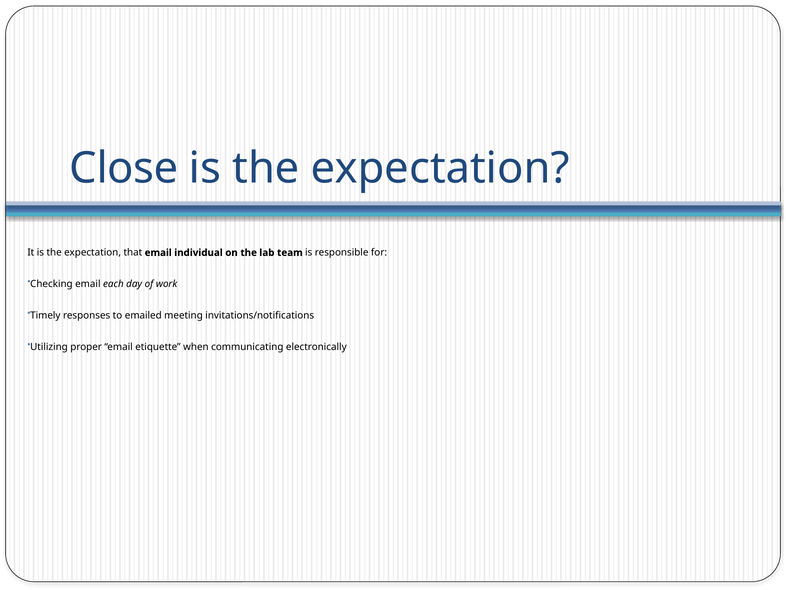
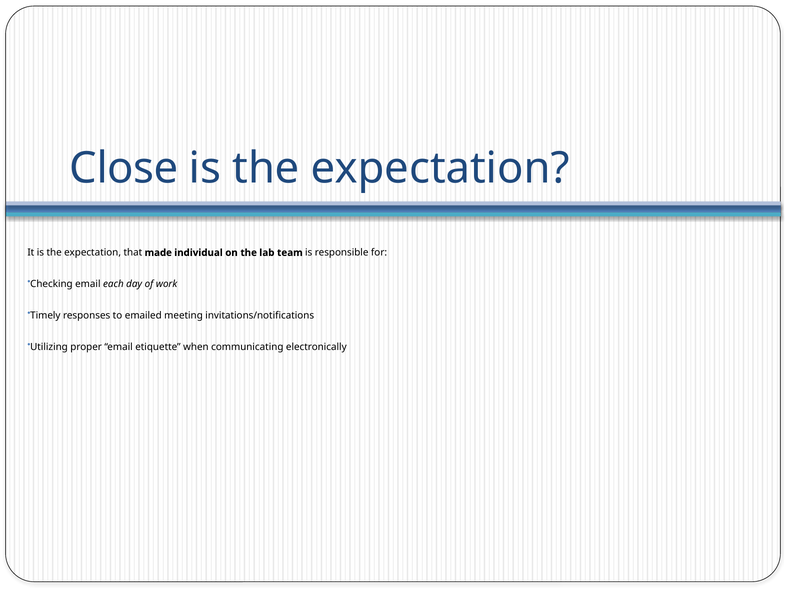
that email: email -> made (158, 252)
